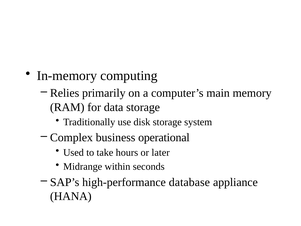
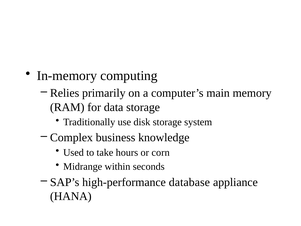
operational: operational -> knowledge (164, 137)
later: later -> corn (161, 152)
